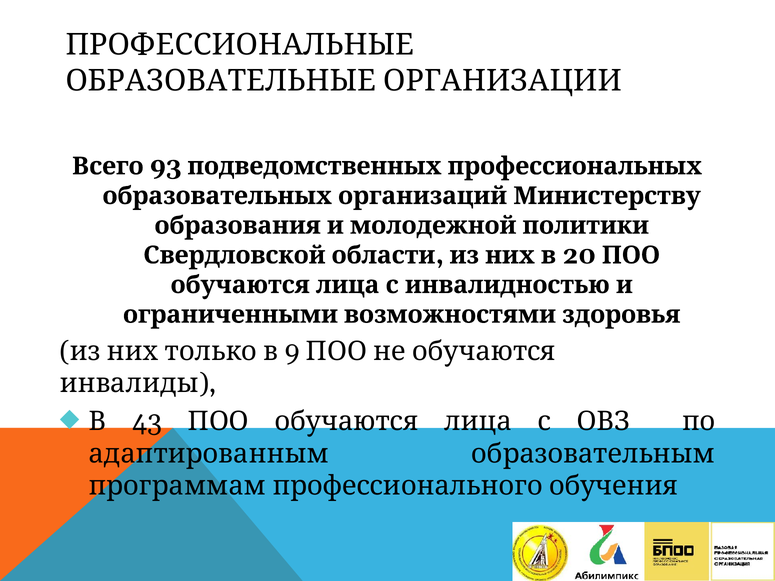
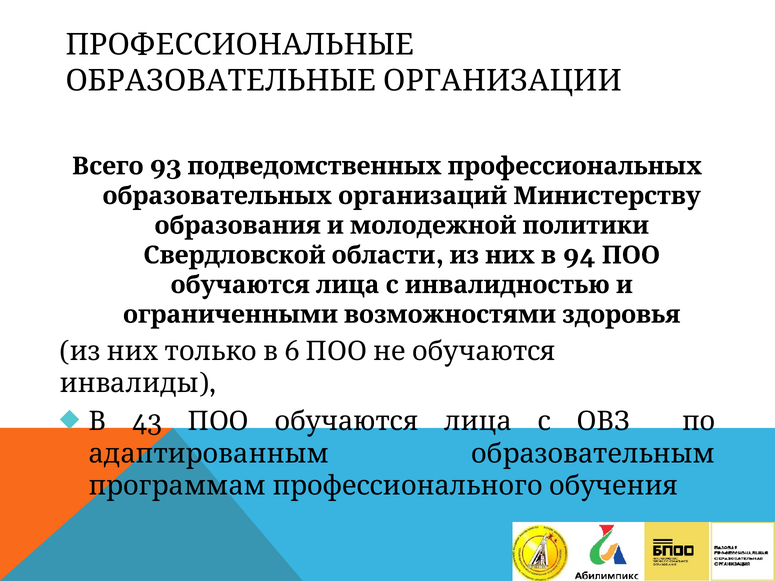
20: 20 -> 94 (579, 255)
9: 9 -> 6 (292, 351)
